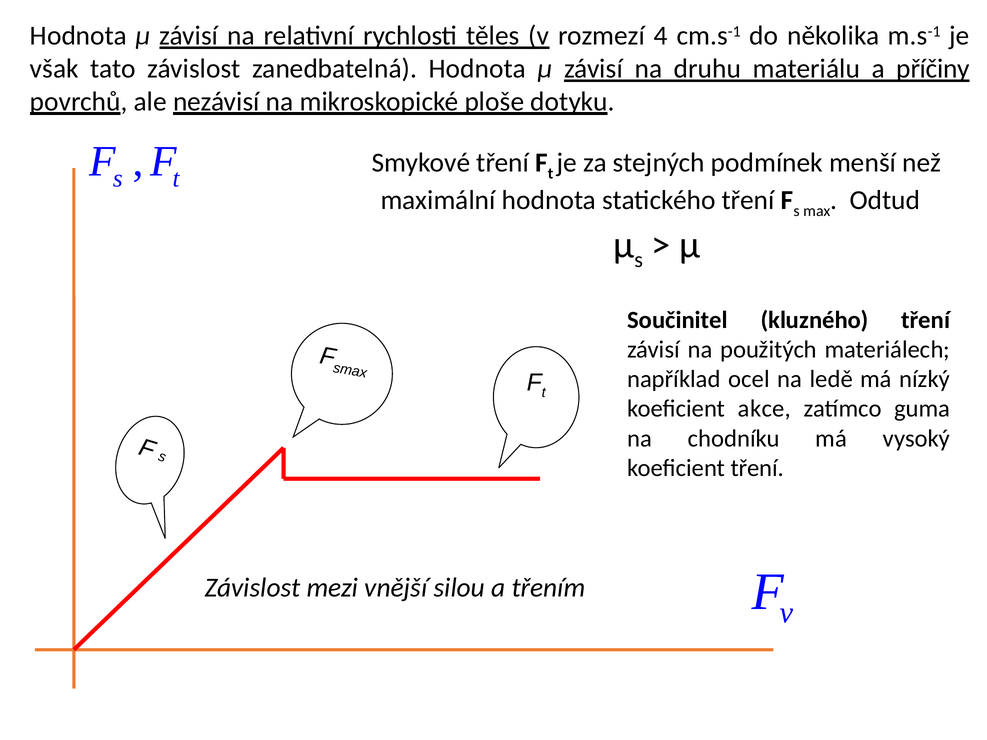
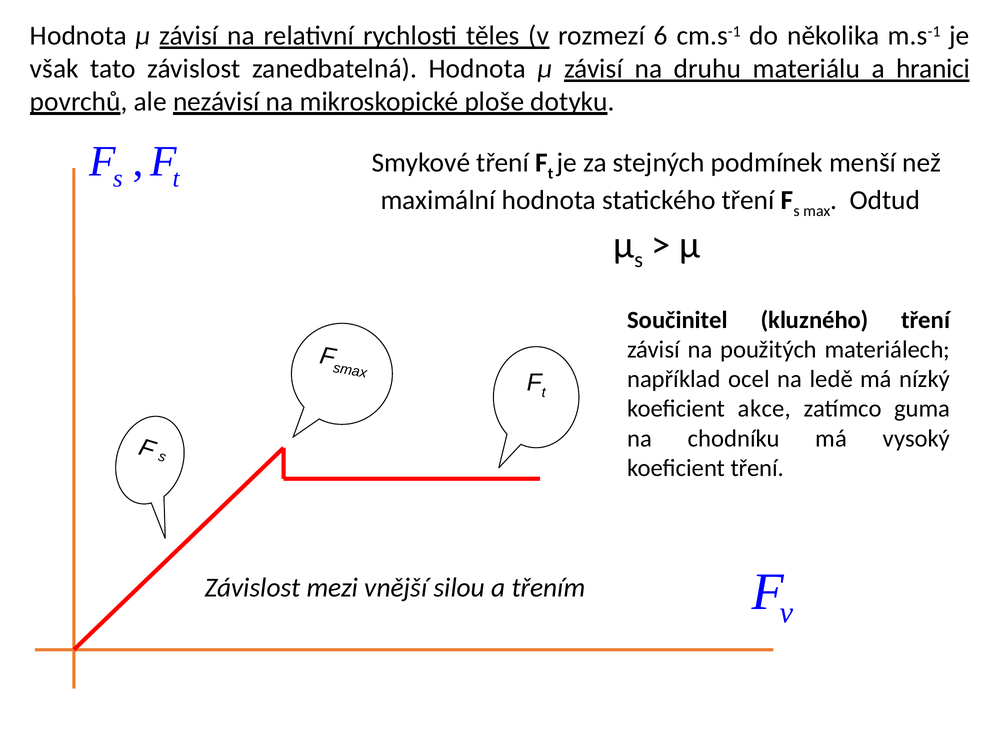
4: 4 -> 6 (661, 36)
příčiny: příčiny -> hranici (933, 69)
